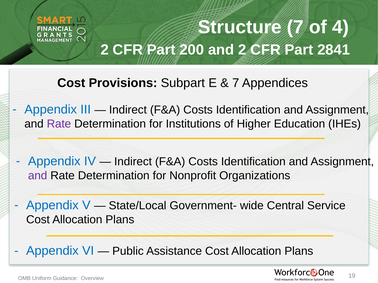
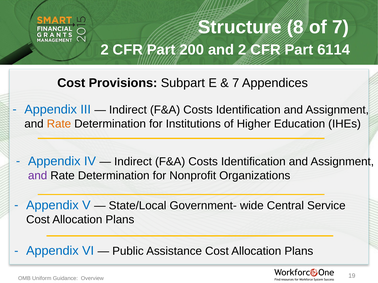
Structure 7: 7 -> 8 (295, 27)
of 4: 4 -> 7 (340, 27)
2841: 2841 -> 6114 (334, 50)
Rate colour: purple -> orange (59, 124)
